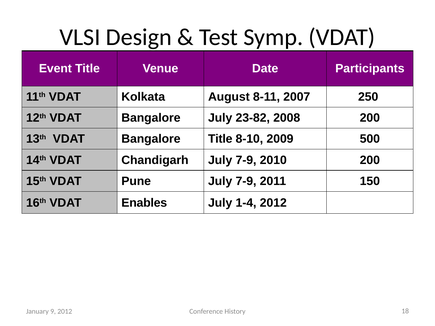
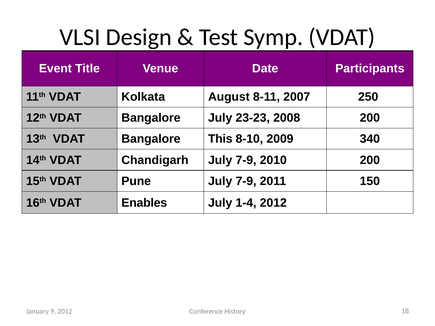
23-82: 23-82 -> 23-23 (253, 118)
Bangalore Title: Title -> This (220, 139)
500: 500 -> 340 (370, 139)
